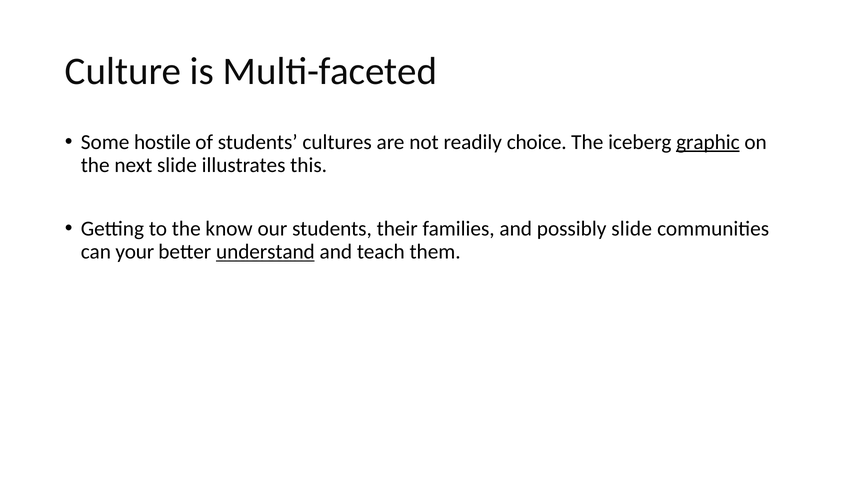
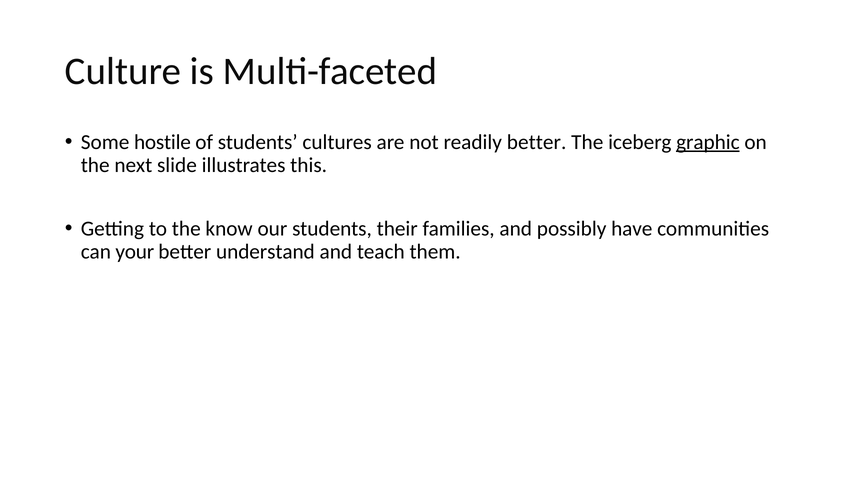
readily choice: choice -> better (537, 142)
possibly slide: slide -> have (632, 229)
understand underline: present -> none (265, 252)
